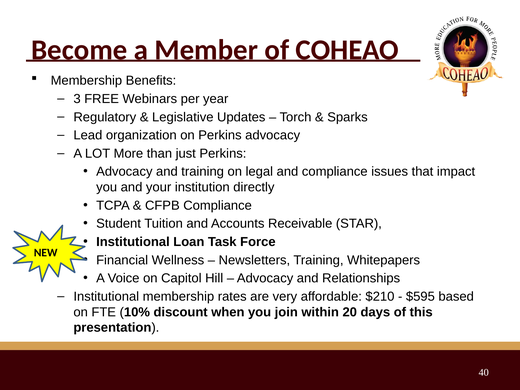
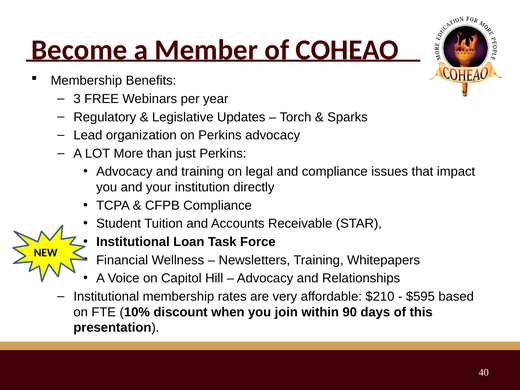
20: 20 -> 90 (350, 312)
